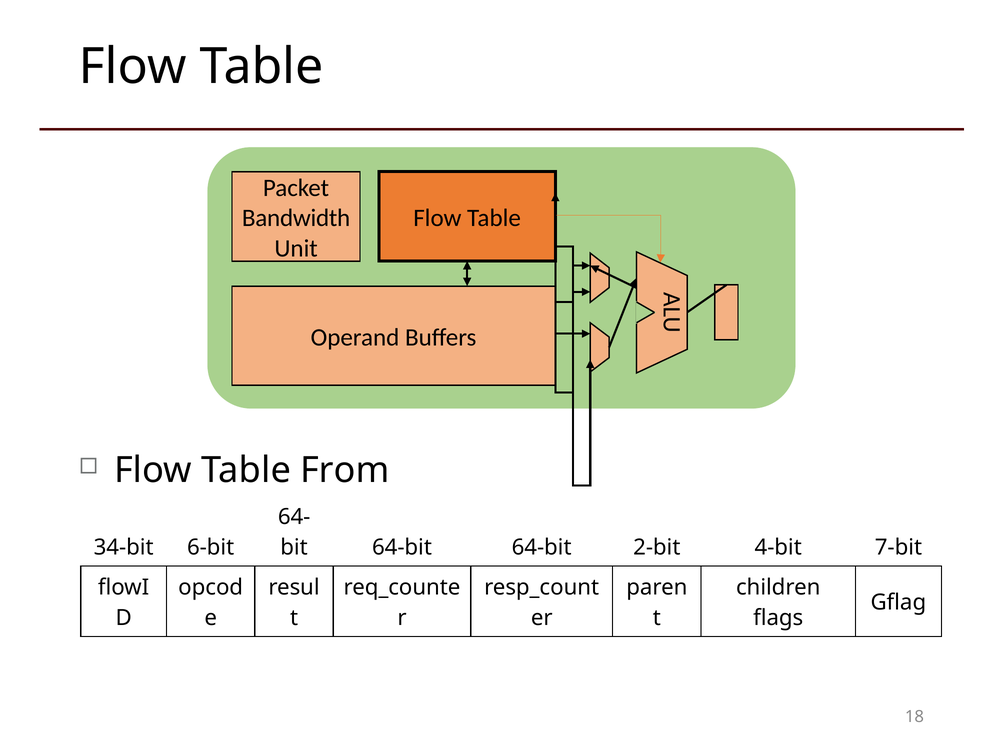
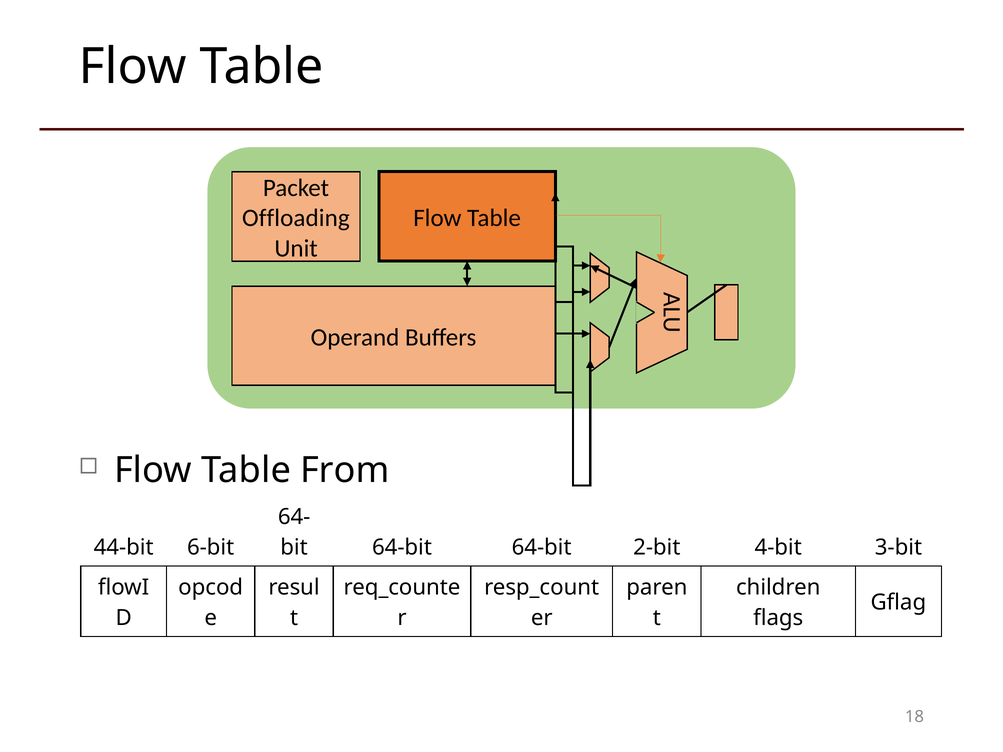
Bandwidth: Bandwidth -> Offloading (296, 218)
34-bit: 34-bit -> 44-bit (124, 547)
7-bit: 7-bit -> 3-bit (898, 547)
